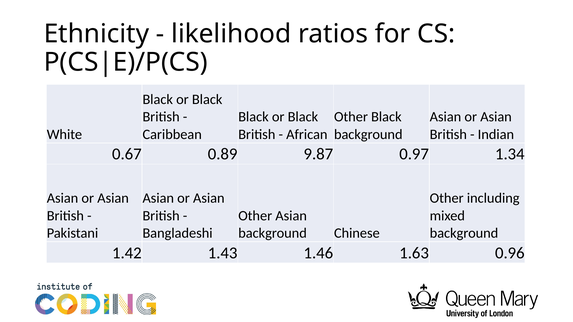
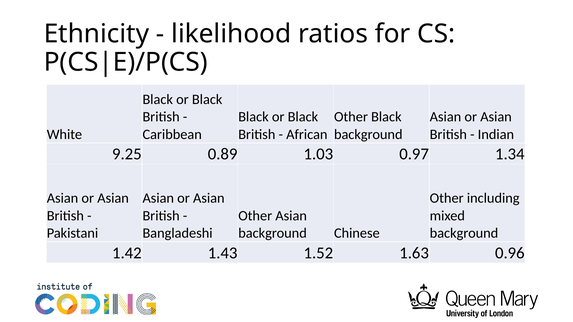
0.67: 0.67 -> 9.25 (127, 154)
9.87: 9.87 -> 1.03 (318, 154)
1.46: 1.46 -> 1.52 (318, 253)
